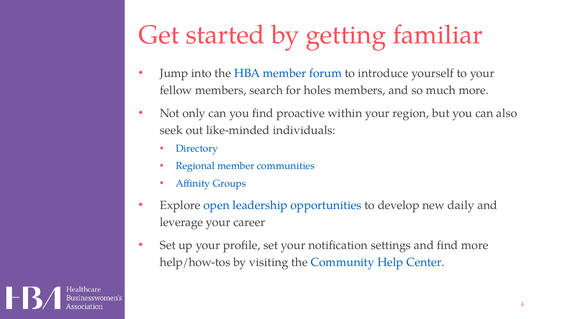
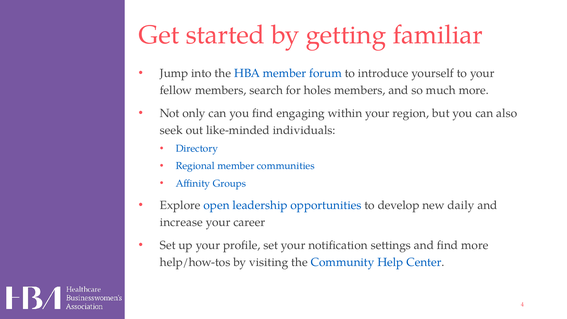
proactive: proactive -> engaging (301, 113)
leverage: leverage -> increase (181, 222)
